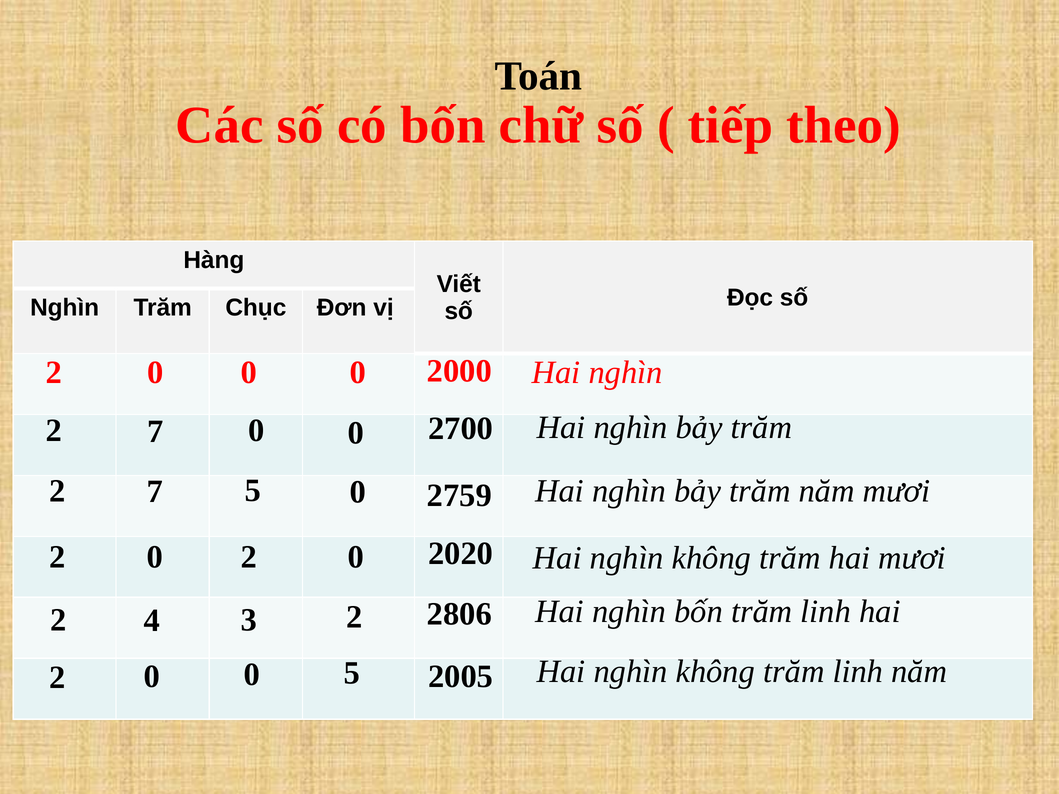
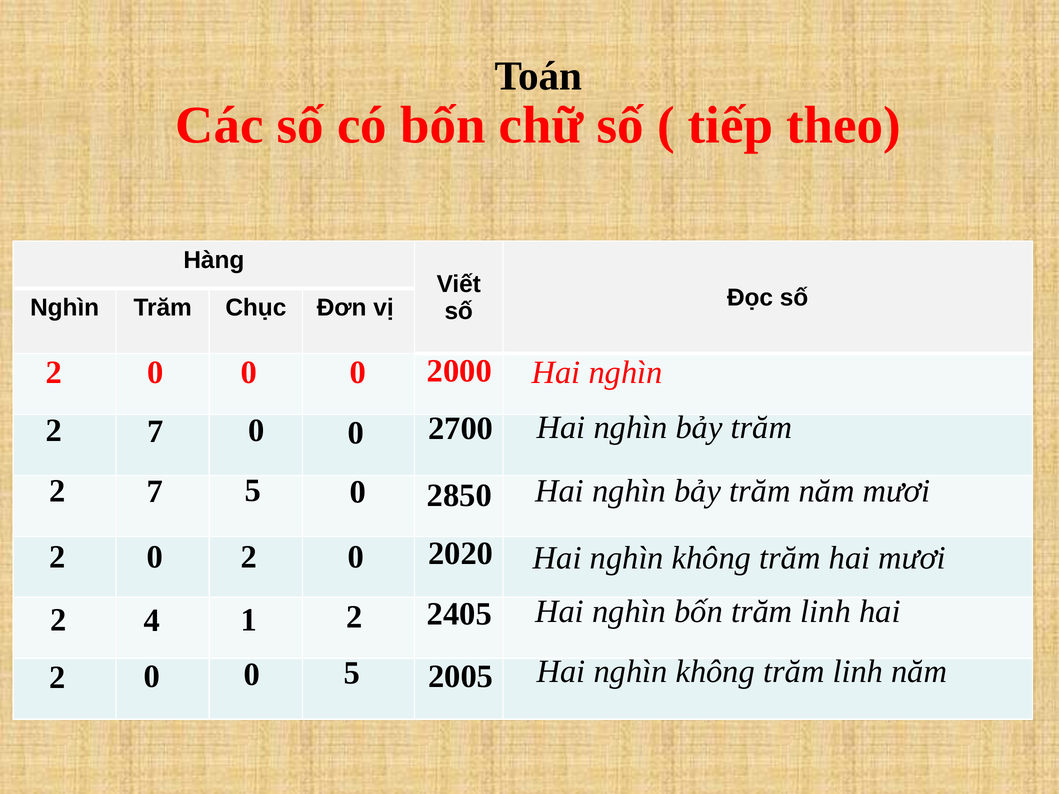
2759: 2759 -> 2850 (459, 496)
2806: 2806 -> 2405 (459, 614)
3: 3 -> 1 (249, 620)
